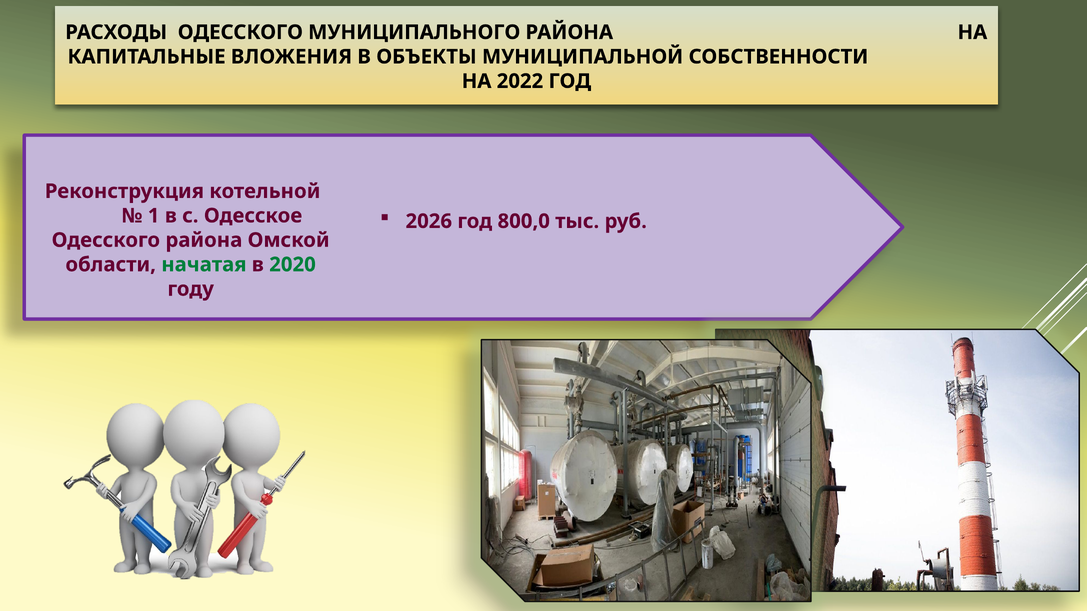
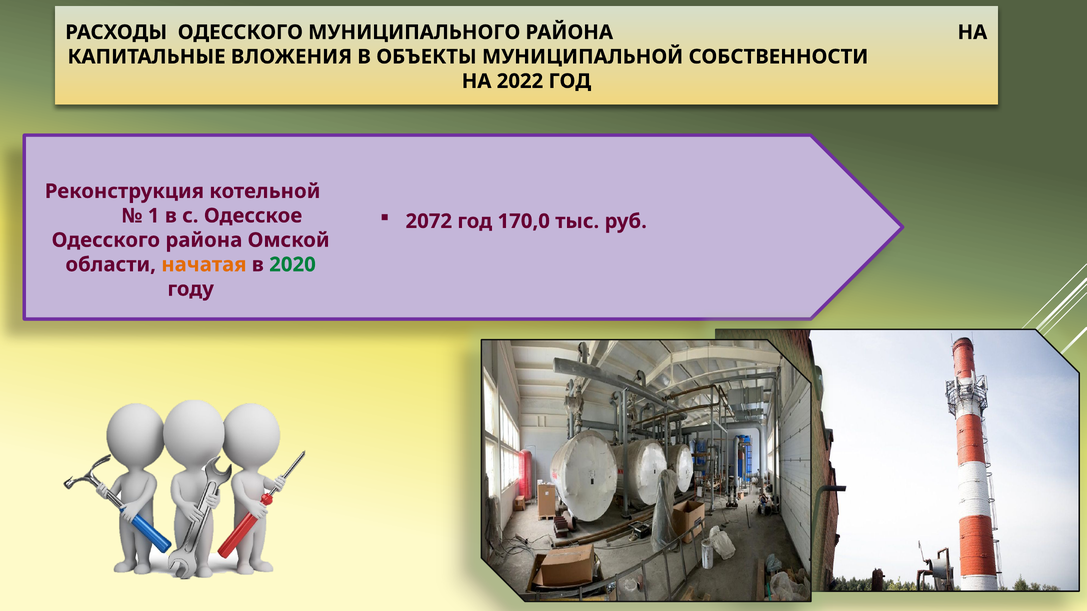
2026: 2026 -> 2072 (429, 221)
800,0: 800,0 -> 170,0 (524, 221)
начатая colour: green -> orange (204, 265)
